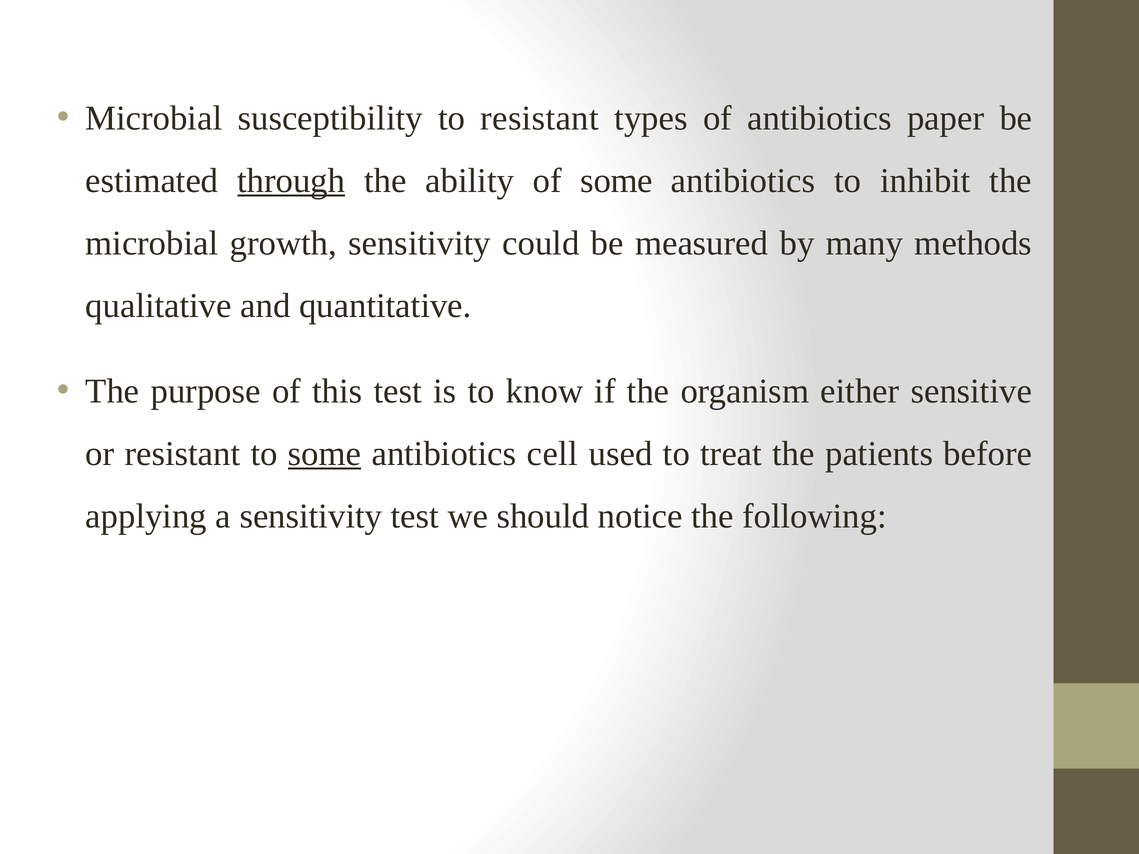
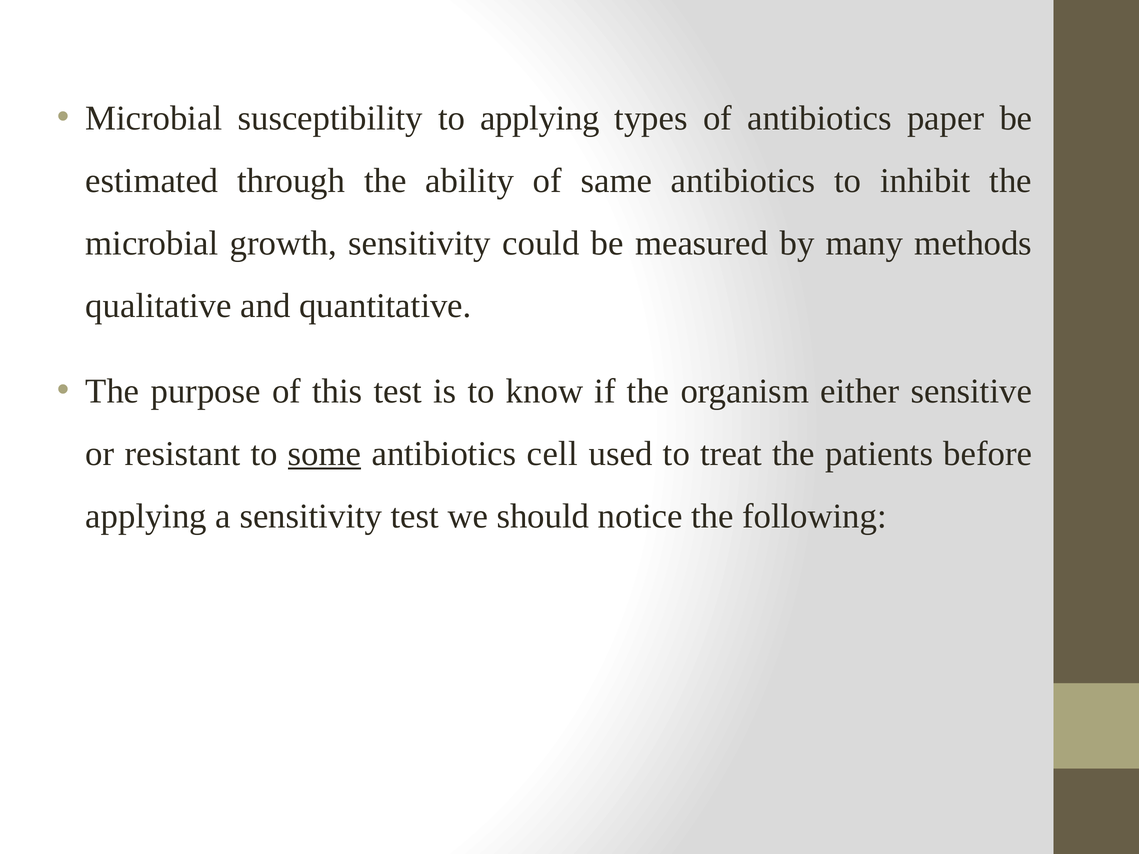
to resistant: resistant -> applying (540, 118)
through underline: present -> none (291, 181)
of some: some -> same (616, 181)
